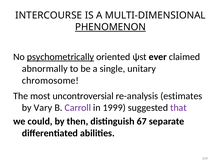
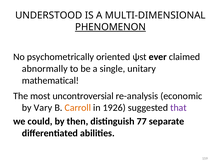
INTERCOURSE: INTERCOURSE -> UNDERSTOOD (49, 15)
psychometrically underline: present -> none (61, 57)
chromosome: chromosome -> mathematical (50, 80)
estimates: estimates -> economic (181, 96)
Carroll colour: purple -> orange (78, 108)
1999: 1999 -> 1926 (114, 108)
67: 67 -> 77 (142, 121)
